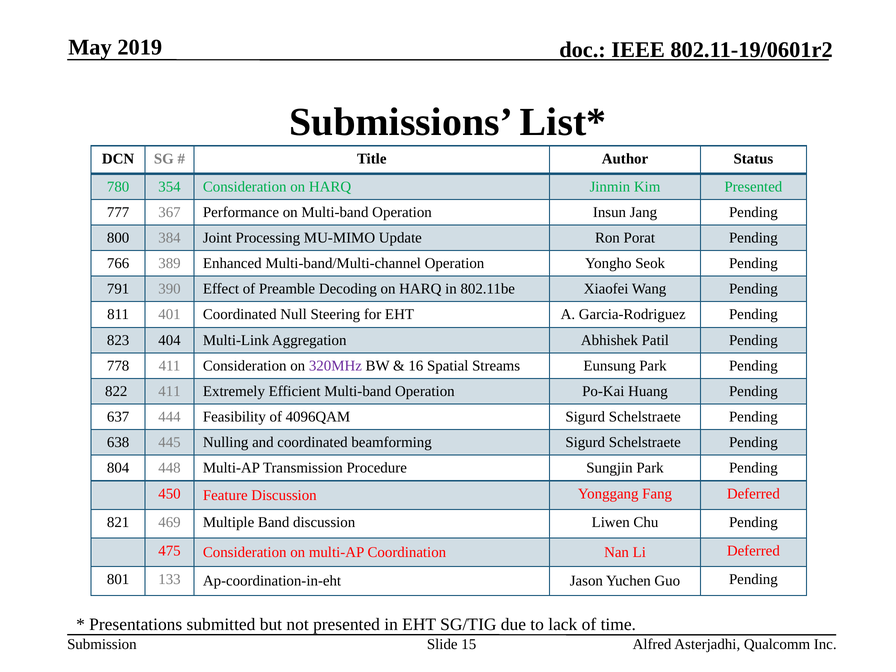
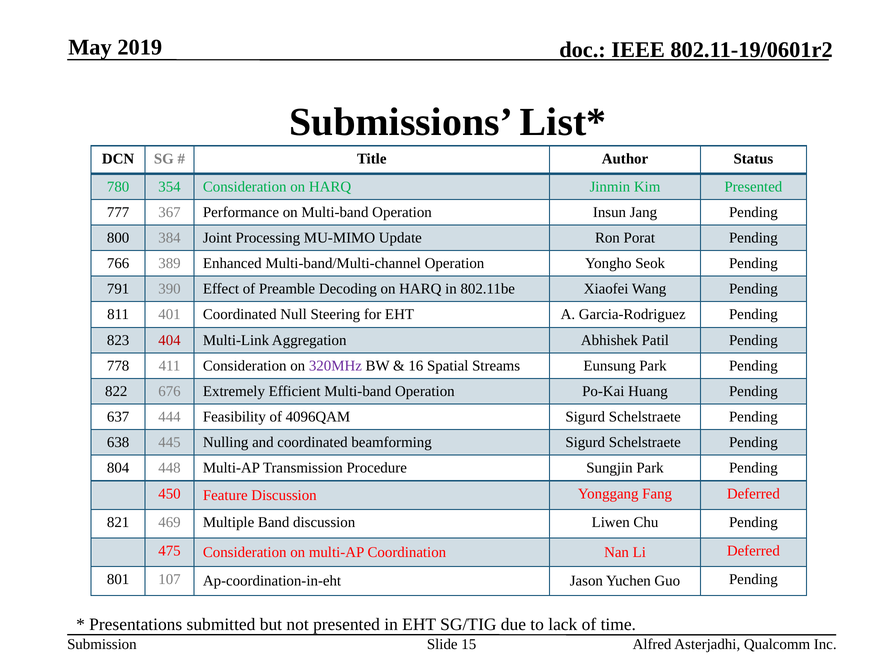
404 colour: black -> red (169, 340)
822 411: 411 -> 676 (169, 391)
133: 133 -> 107 (169, 580)
